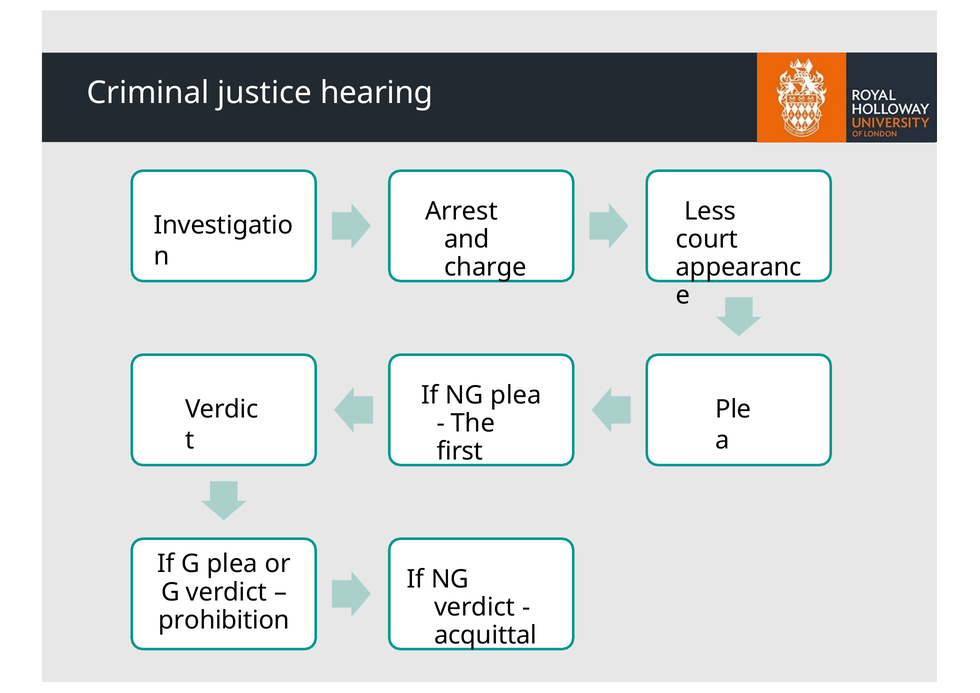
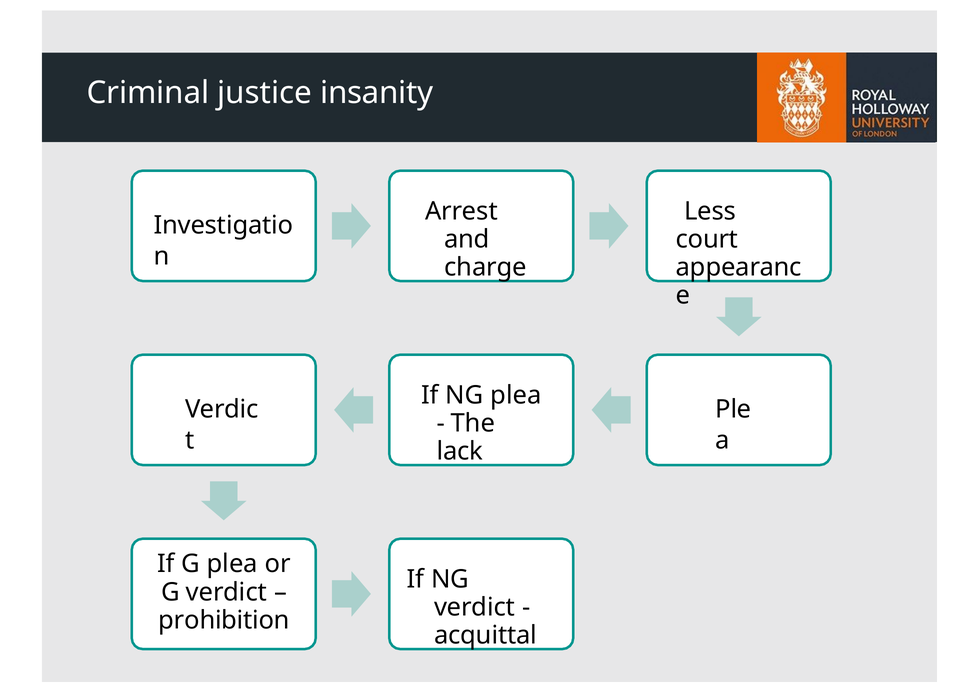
hearing: hearing -> insanity (377, 93)
first: first -> lack (460, 451)
